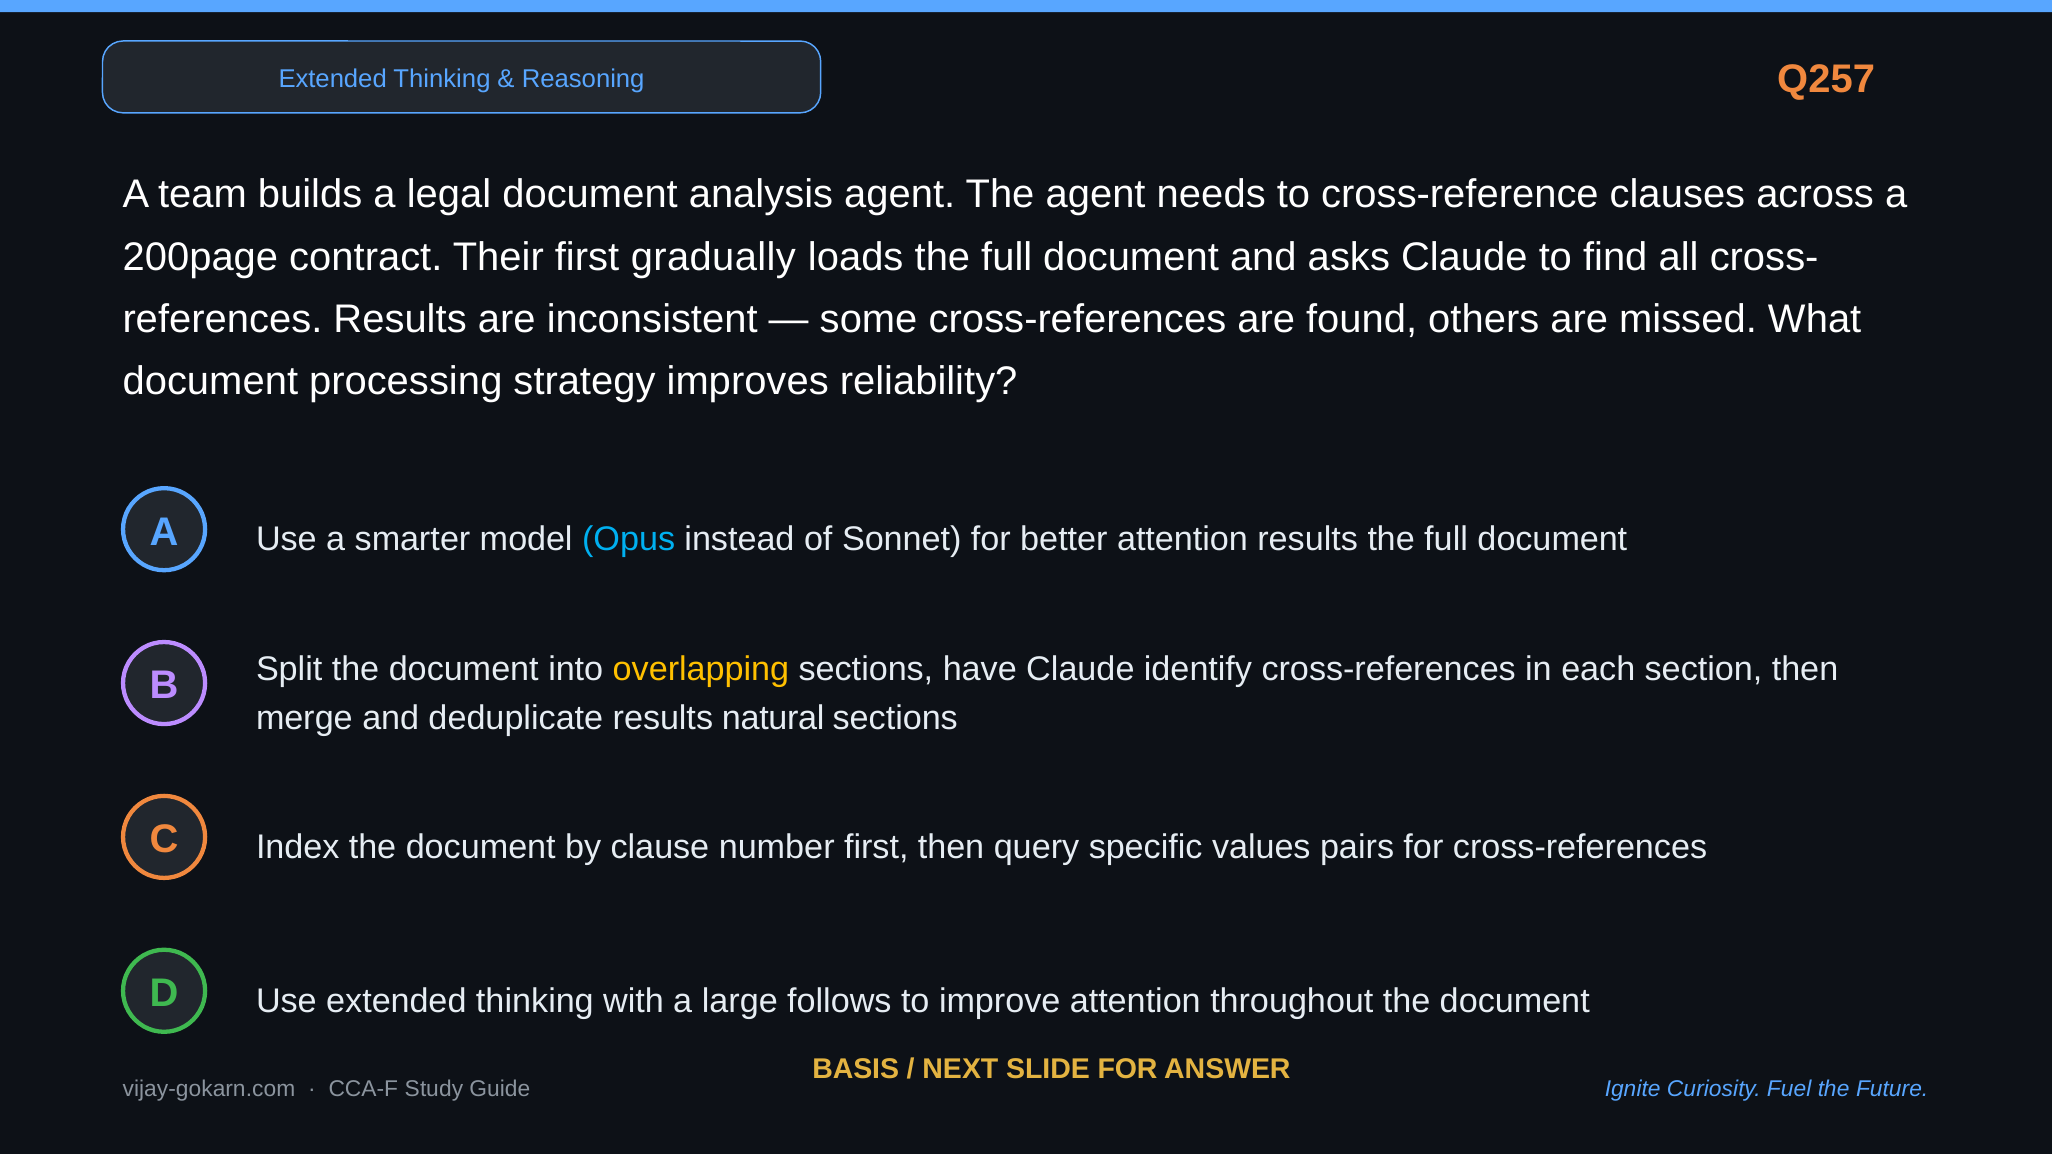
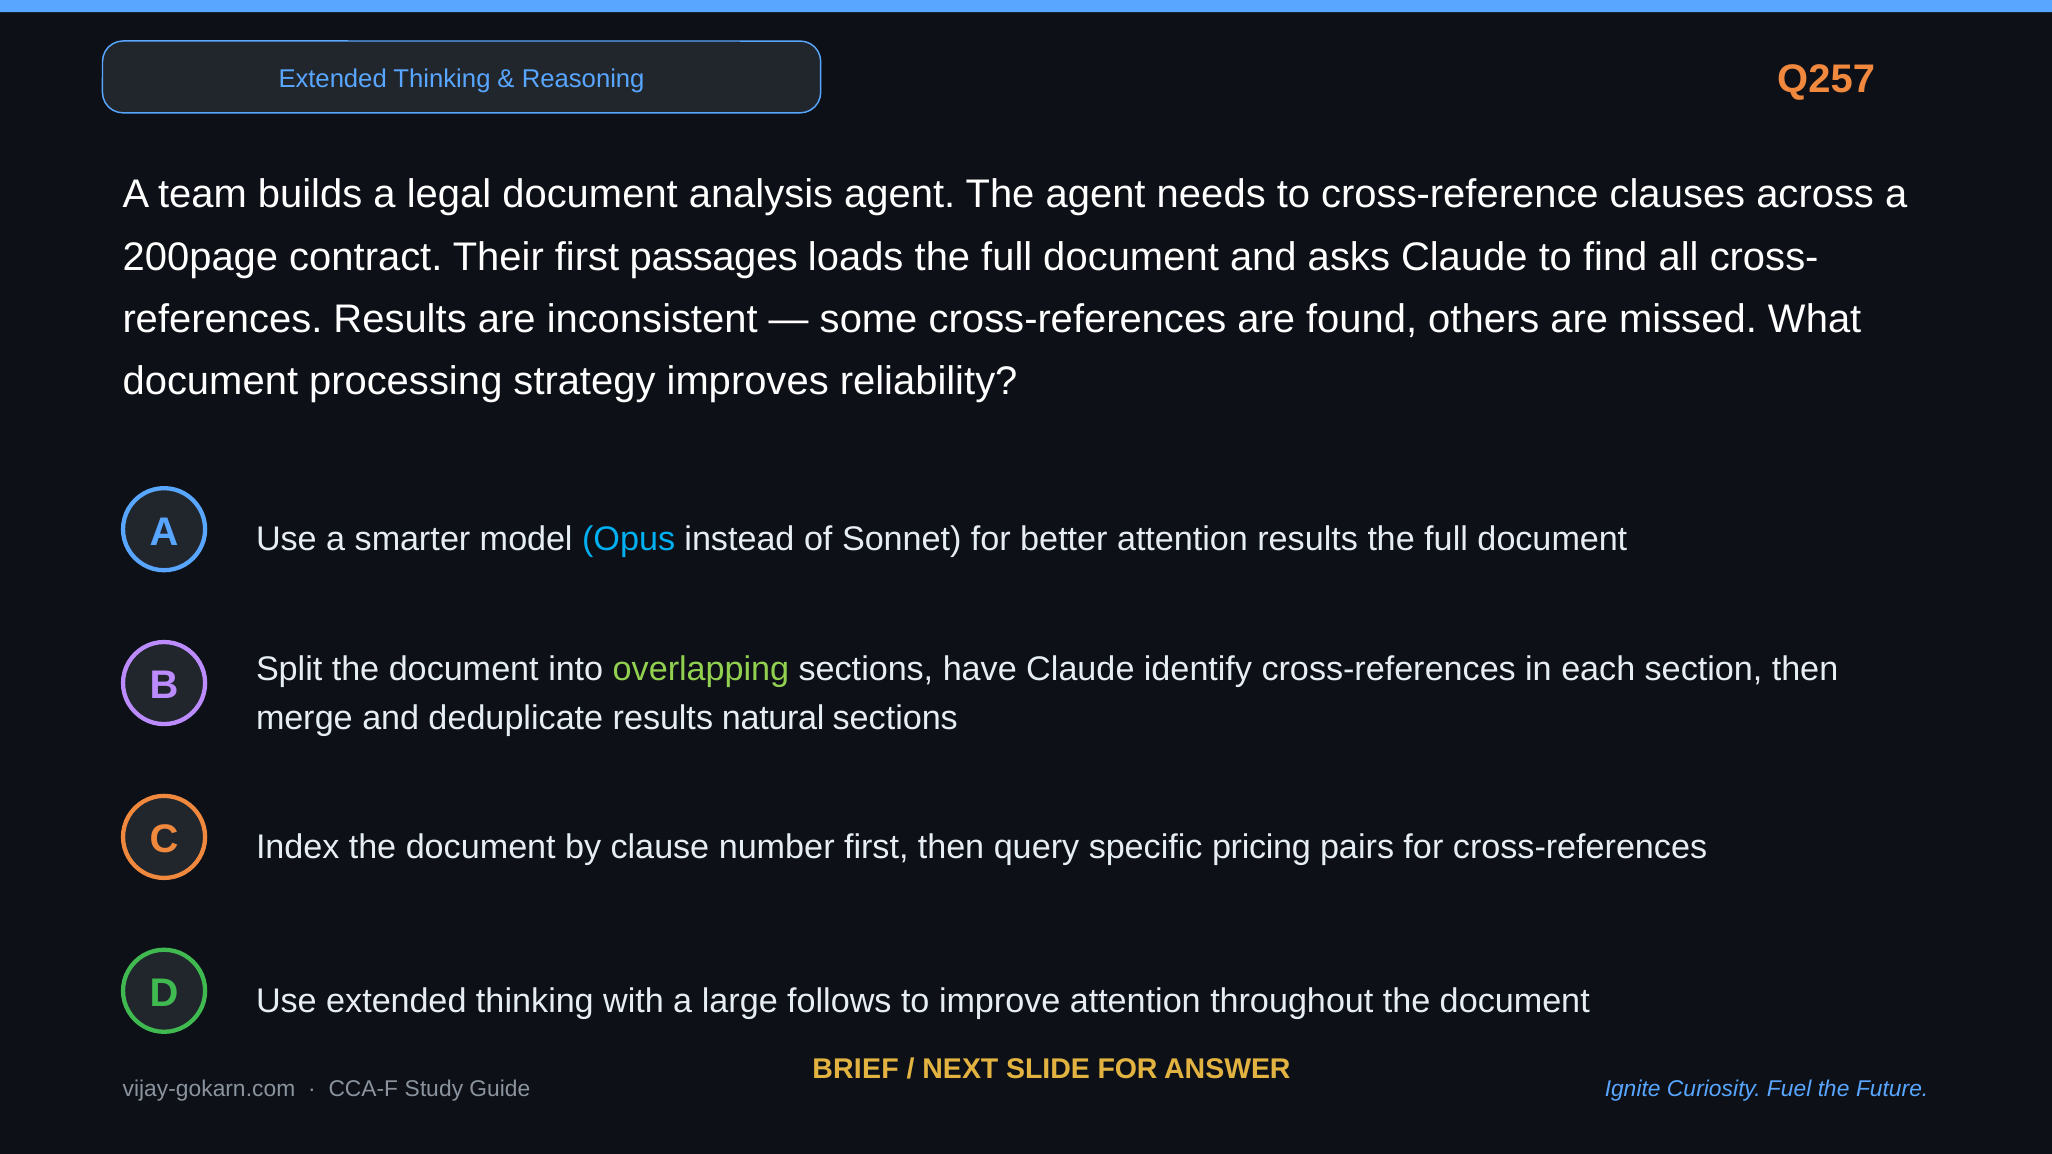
gradually: gradually -> passages (714, 257)
overlapping colour: yellow -> light green (701, 669)
values: values -> pricing (1261, 848)
BASIS: BASIS -> BRIEF (856, 1069)
